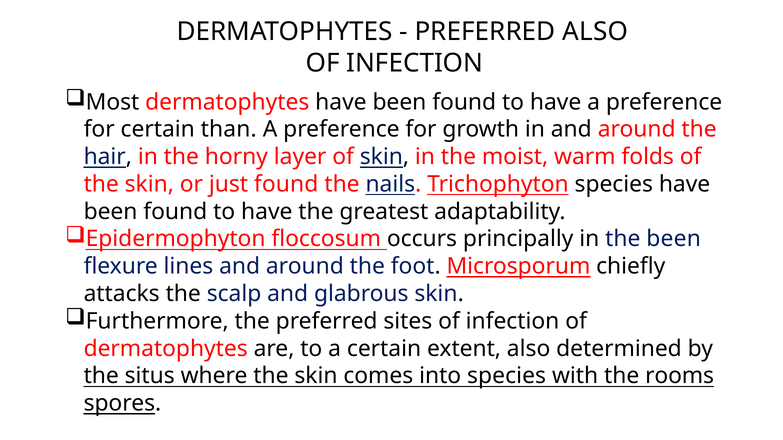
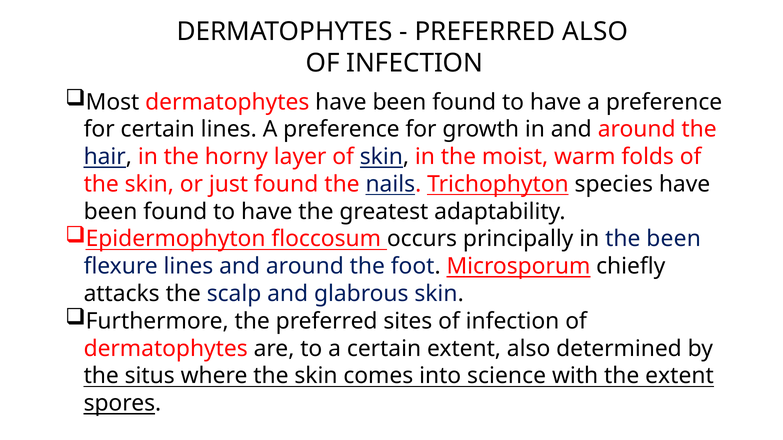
certain than: than -> lines (229, 129)
into species: species -> science (507, 376)
the rooms: rooms -> extent (679, 376)
